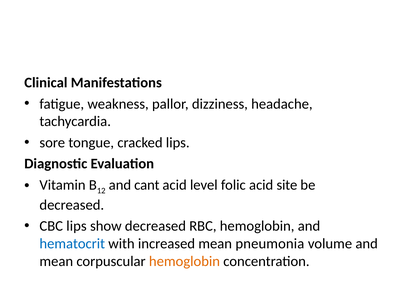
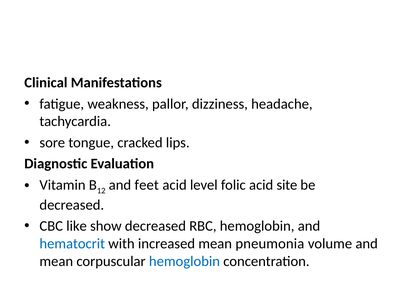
cant: cant -> feet (147, 185)
CBC lips: lips -> like (77, 226)
hemoglobin colour: orange -> blue (185, 261)
